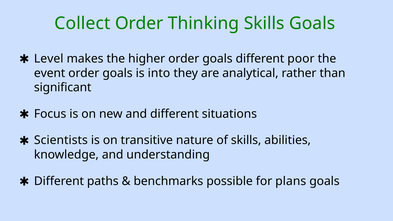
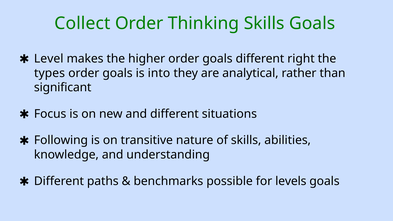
poor: poor -> right (301, 59)
event: event -> types (50, 73)
Scientists: Scientists -> Following (61, 140)
plans: plans -> levels (291, 181)
